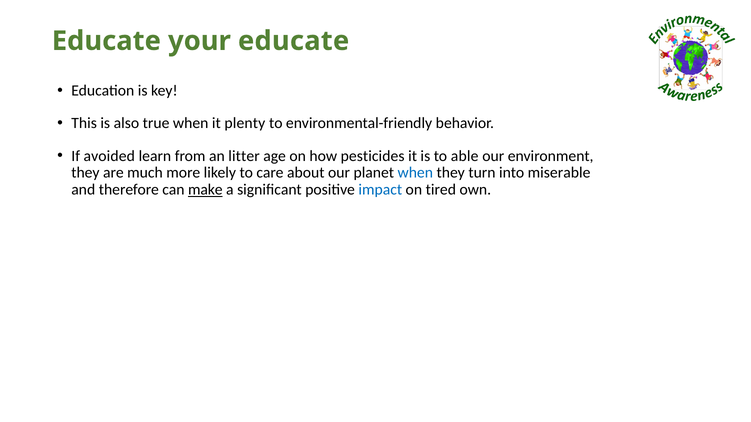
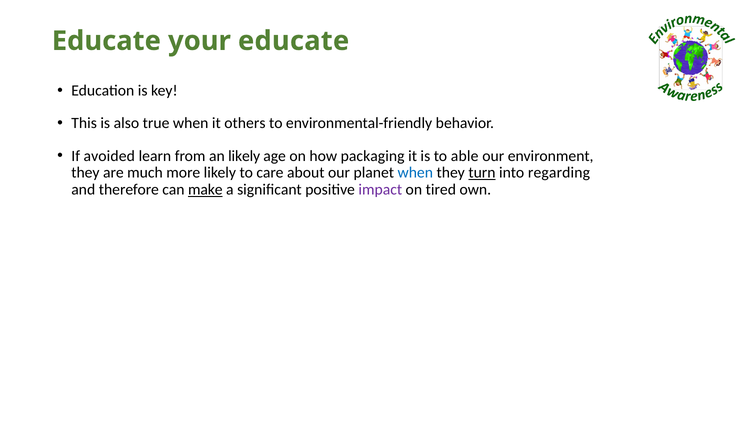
plenty: plenty -> others (245, 123)
an litter: litter -> likely (244, 156)
pesticides: pesticides -> packaging (373, 156)
turn underline: none -> present (482, 173)
miserable: miserable -> regarding (559, 173)
impact colour: blue -> purple (380, 190)
